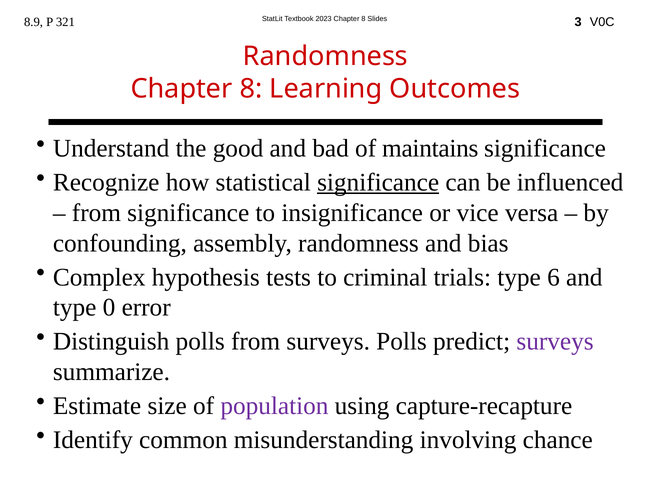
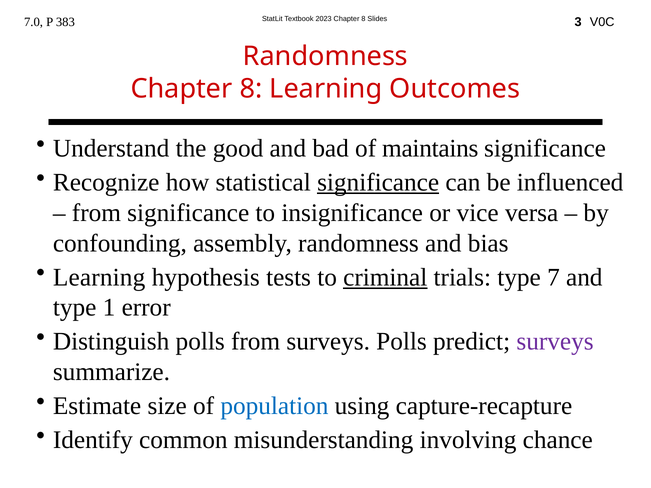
8.9: 8.9 -> 7.0 (34, 22)
321: 321 -> 383 (65, 22)
Complex: Complex -> Learning (99, 277)
criminal underline: none -> present (385, 277)
6: 6 -> 7 (553, 277)
0: 0 -> 1 (109, 308)
population colour: purple -> blue (274, 406)
